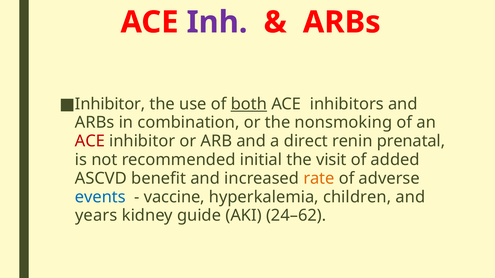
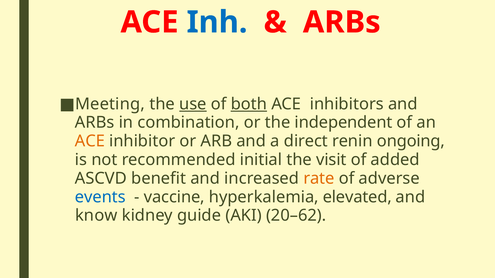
Inh colour: purple -> blue (217, 22)
Inhibitor: Inhibitor -> Meeting (110, 104)
use underline: none -> present (193, 104)
nonsmoking: nonsmoking -> independent (344, 123)
ACE colour: red -> orange (90, 141)
prenatal: prenatal -> ongoing (411, 141)
children: children -> elevated (357, 197)
years: years -> know (96, 216)
24–62: 24–62 -> 20–62 (296, 216)
